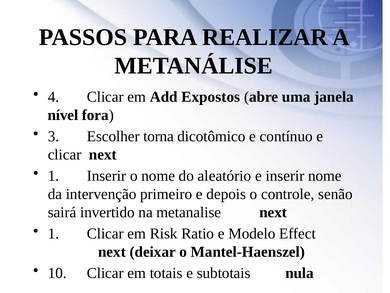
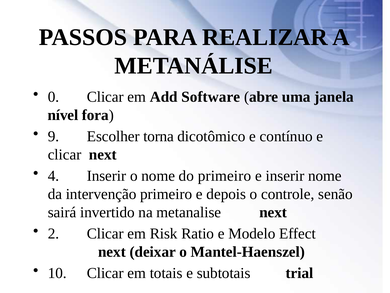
4: 4 -> 0 (53, 97)
Expostos: Expostos -> Software (211, 97)
3: 3 -> 9 (53, 136)
1: 1 -> 4 (53, 176)
do aleatório: aleatório -> primeiro (224, 176)
1: 1 -> 2 (53, 233)
nula: nula -> trial (299, 273)
